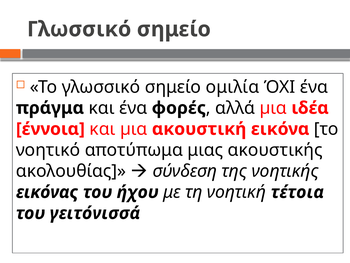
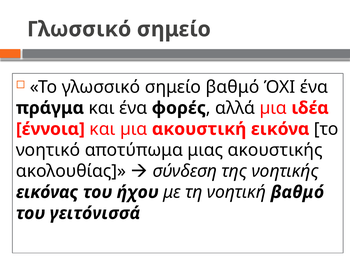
σημείο ομιλία: ομιλία -> βαθμό (232, 87)
νοητική τέτοια: τέτοια -> βαθμό (297, 192)
